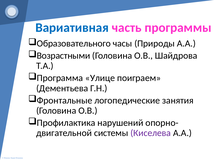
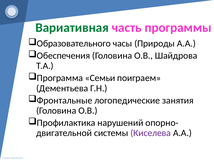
Вариативная colour: blue -> green (72, 28)
Возрастными: Возрастными -> Обеспечения (63, 56)
Улице: Улице -> Семьи (100, 78)
